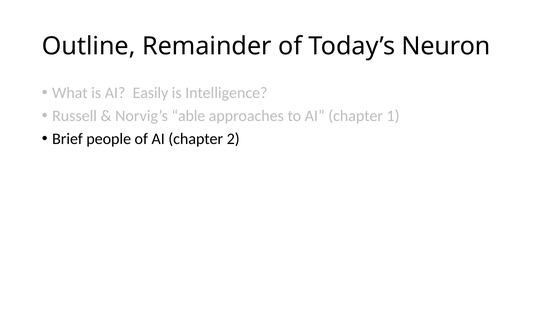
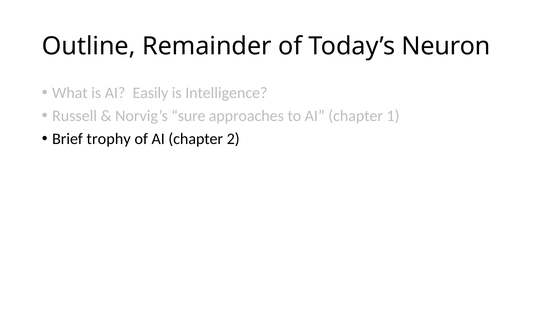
able: able -> sure (188, 116)
people: people -> trophy (109, 139)
